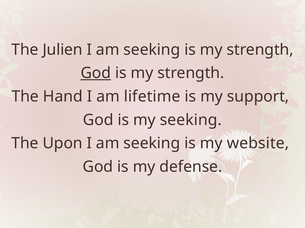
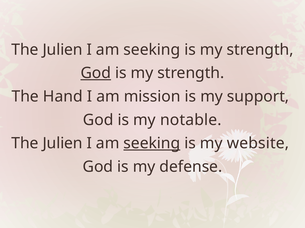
lifetime: lifetime -> mission (152, 97)
my seeking: seeking -> notable (191, 120)
Upon: Upon -> Julien (63, 144)
seeking underline: none -> present (152, 144)
